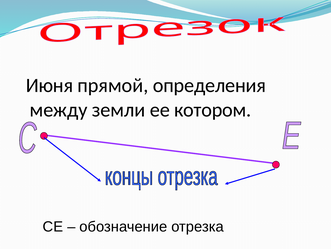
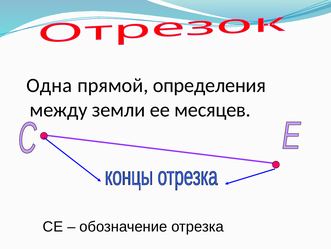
Июня: Июня -> Одна (49, 85)
котором: котором -> месяцев (213, 110)
